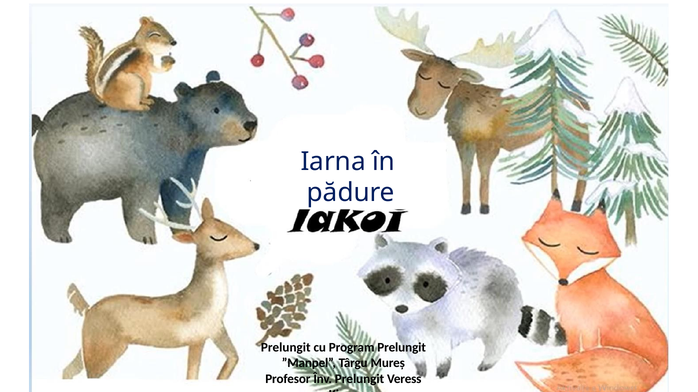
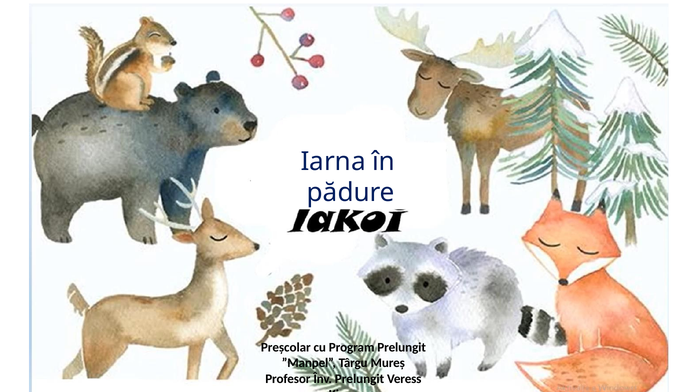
Prelungit: Prelungit -> Preșcolar (286, 348)
